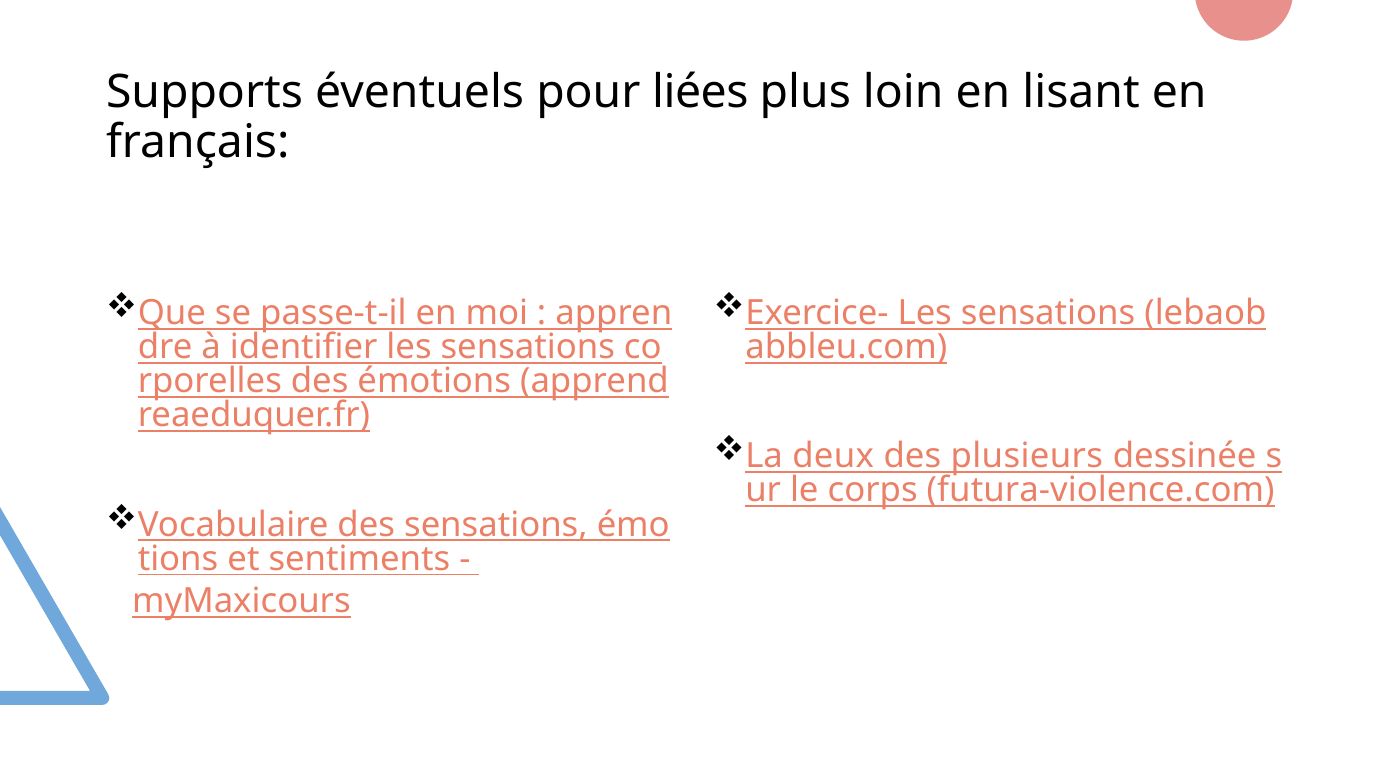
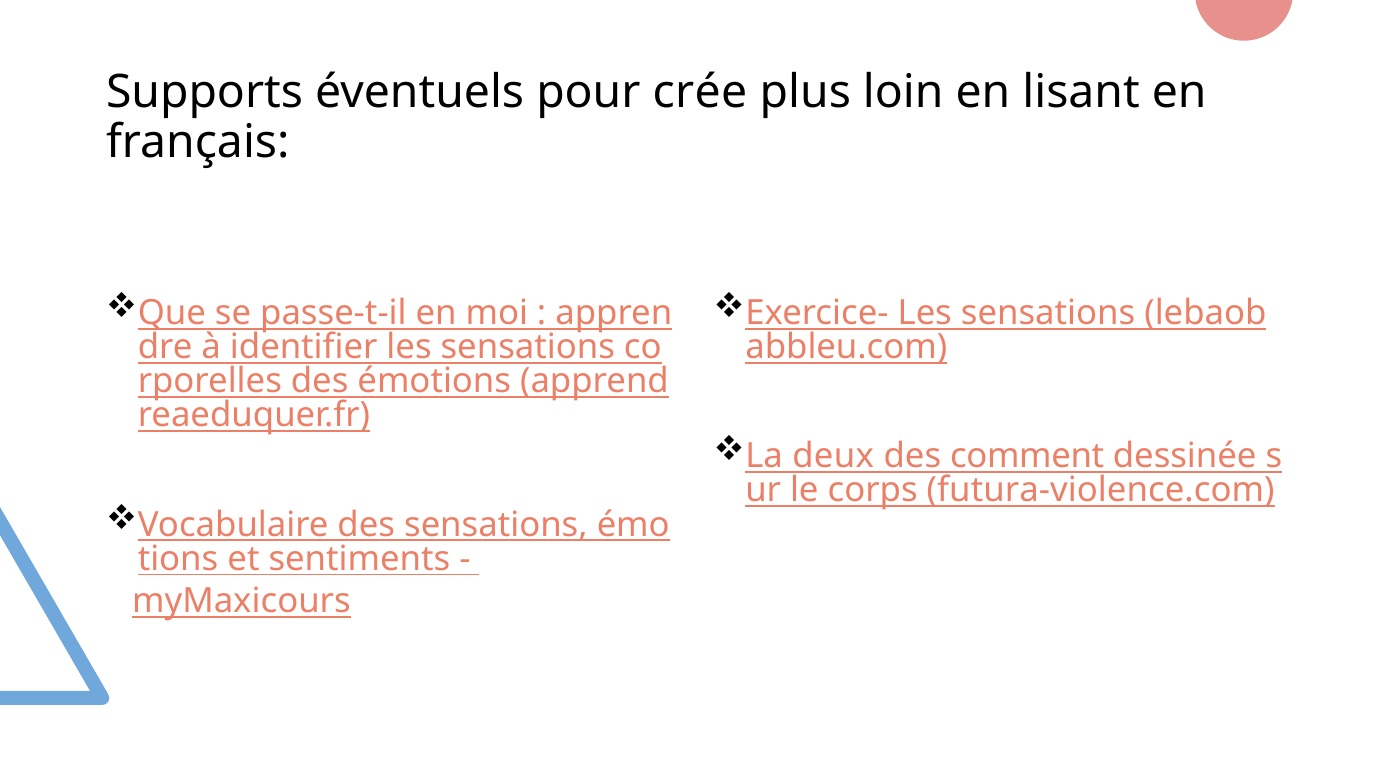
liées: liées -> crée (700, 92)
plusieurs: plusieurs -> comment (1027, 456)
